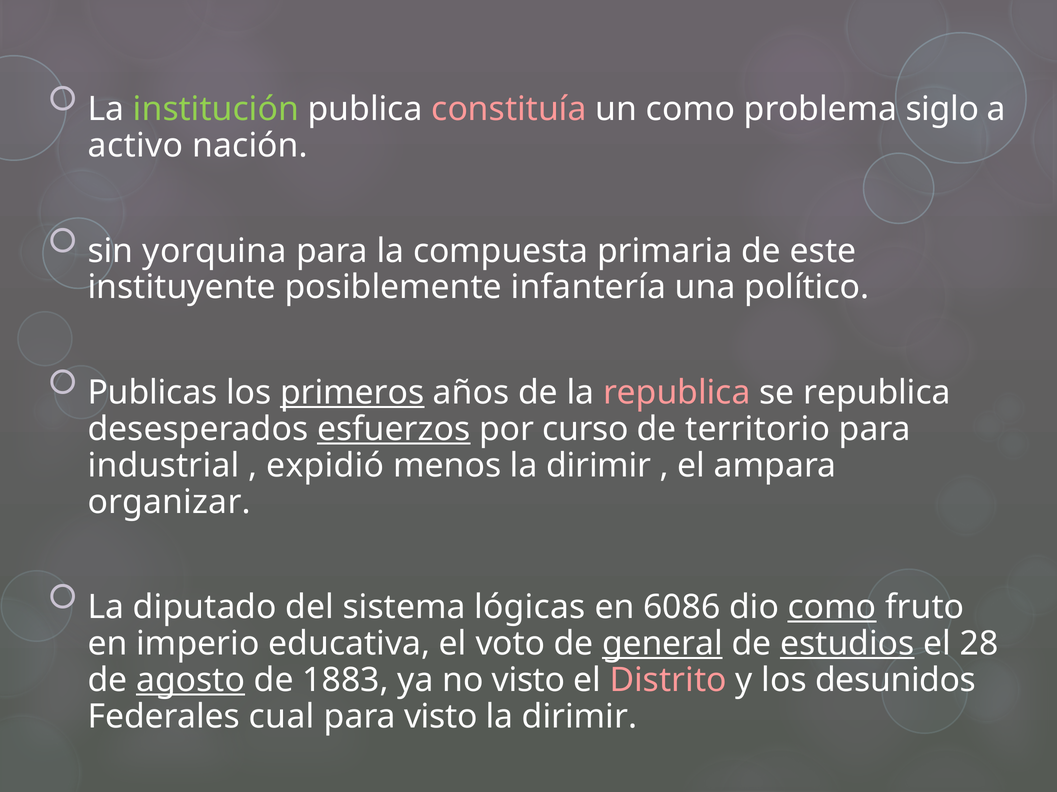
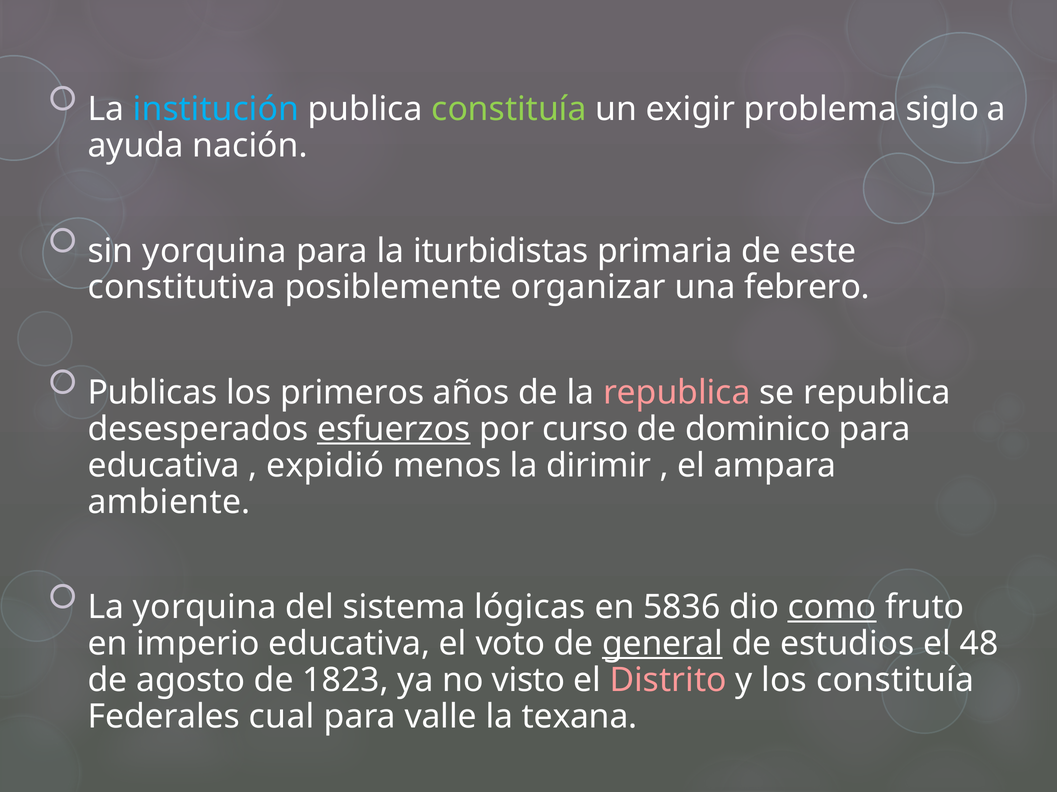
institución colour: light green -> light blue (216, 109)
constituía colour: pink -> light green (509, 109)
un como: como -> exigir (690, 109)
activo: activo -> ayuda (136, 146)
compuesta: compuesta -> iturbidistas (501, 251)
instituyente: instituyente -> constitutiva (182, 288)
infantería: infantería -> organizar (588, 288)
político: político -> febrero (807, 288)
primeros underline: present -> none (352, 393)
territorio: territorio -> dominico (758, 429)
industrial: industrial -> educativa (164, 466)
organizar: organizar -> ambiente (169, 502)
La diputado: diputado -> yorquina (205, 608)
6086: 6086 -> 5836 (682, 608)
estudios underline: present -> none (847, 644)
28: 28 -> 48 (979, 644)
agosto underline: present -> none (191, 681)
1883: 1883 -> 1823 (346, 681)
los desunidos: desunidos -> constituía (895, 681)
para visto: visto -> valle (441, 717)
dirimir: dirimir -> texana (580, 717)
